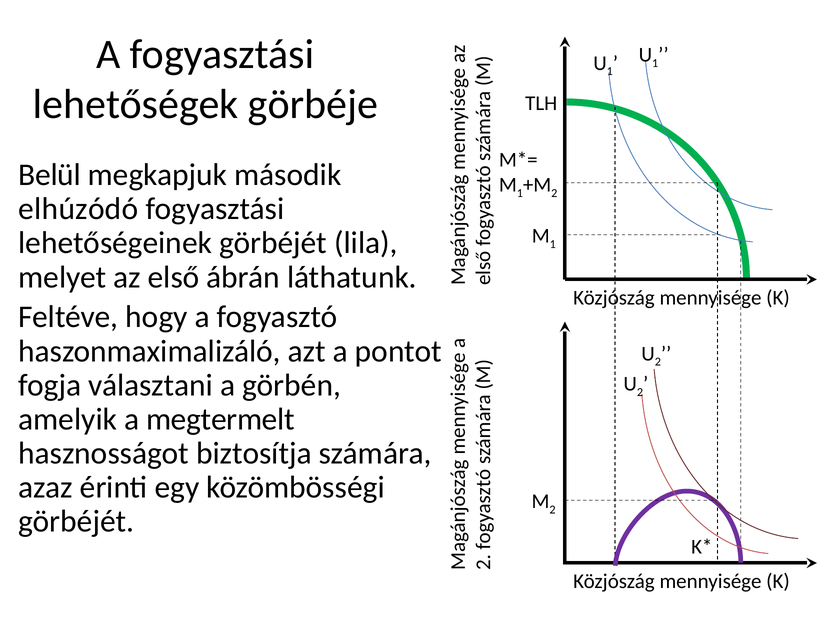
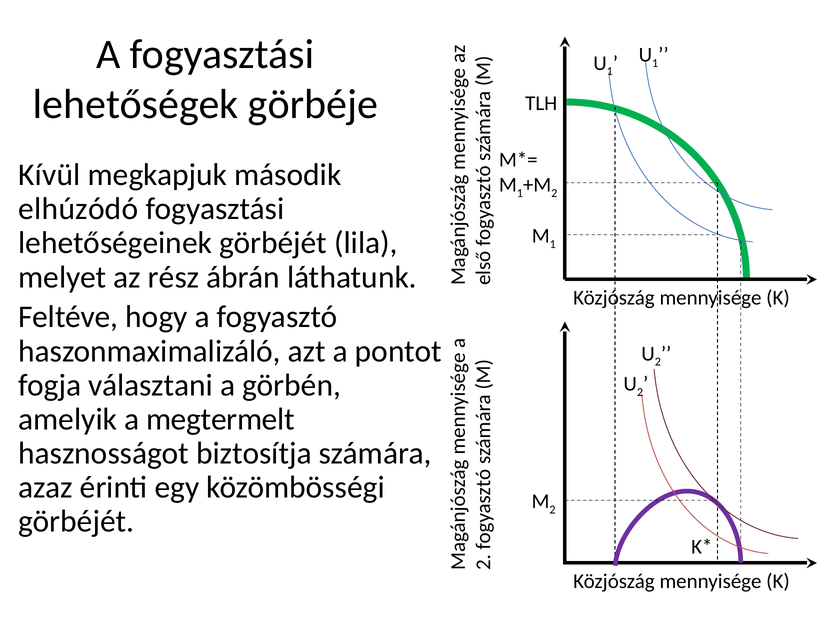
Belül: Belül -> Kívül (49, 175)
első: első -> rész (174, 277)
